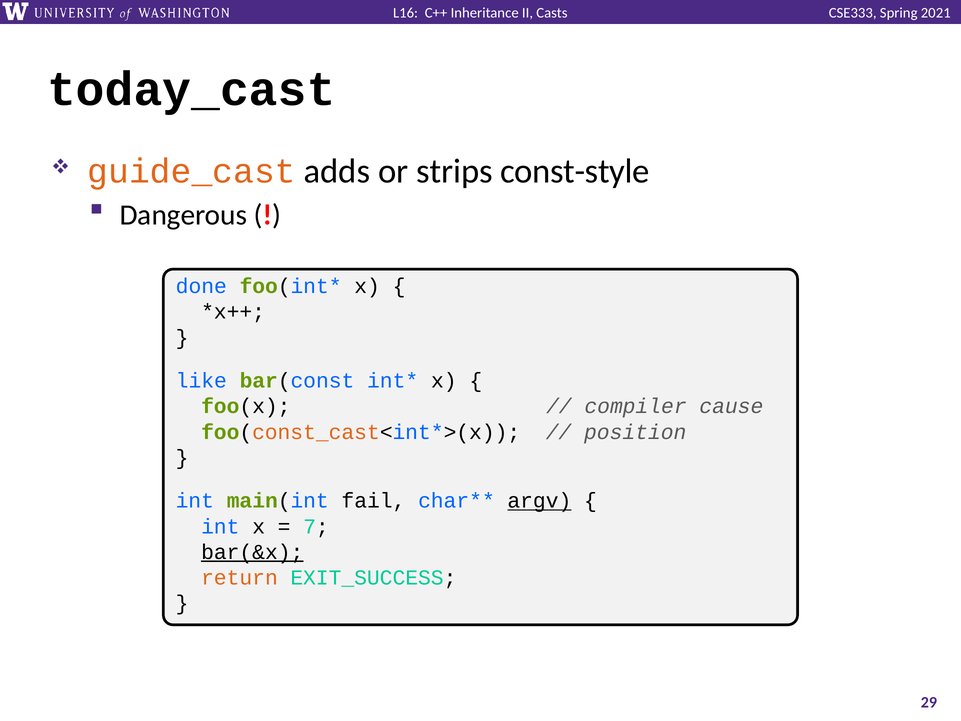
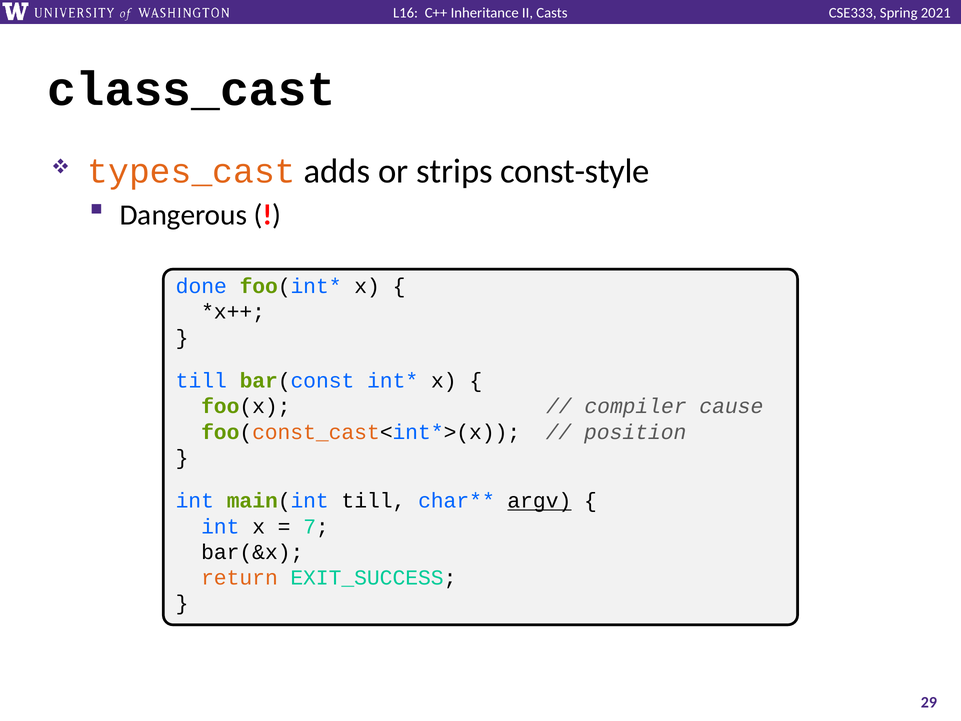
today_cast: today_cast -> class_cast (191, 89)
guide_cast: guide_cast -> types_cast (192, 171)
like: like -> till (201, 381)
main(int fail: fail -> till (373, 501)
bar(&x underline: present -> none (252, 552)
